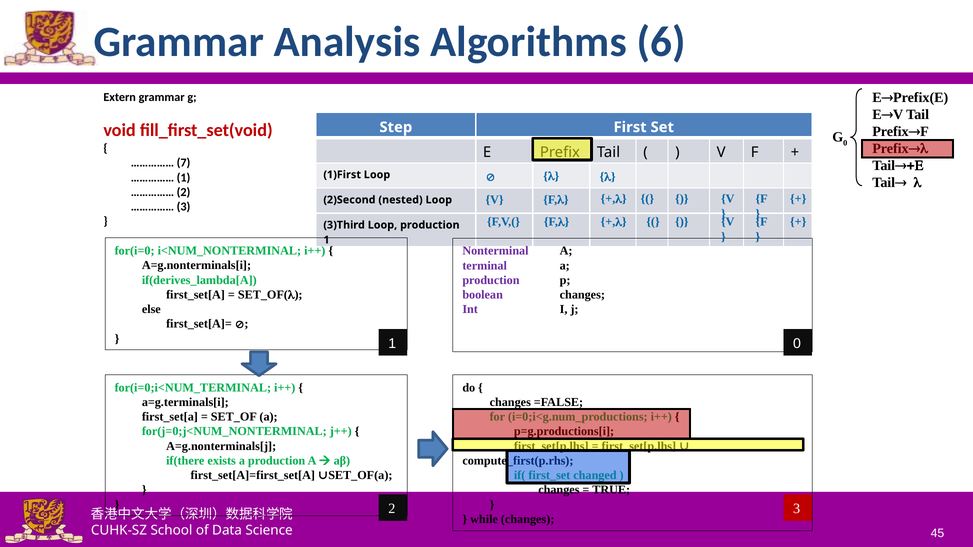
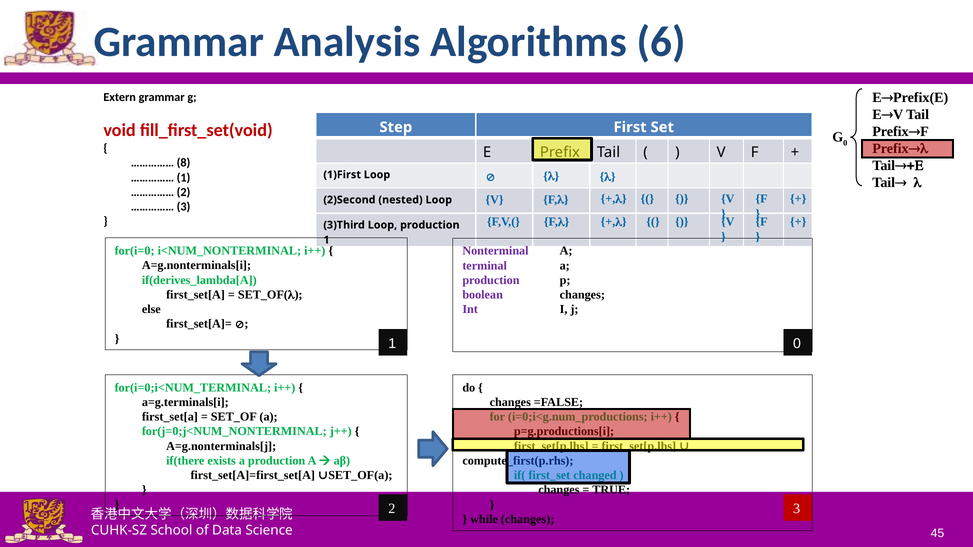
7: 7 -> 8 (184, 163)
